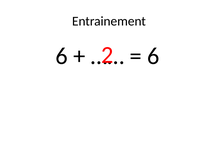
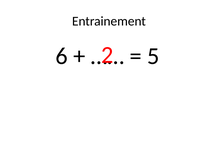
6: 6 -> 5 (153, 56)
